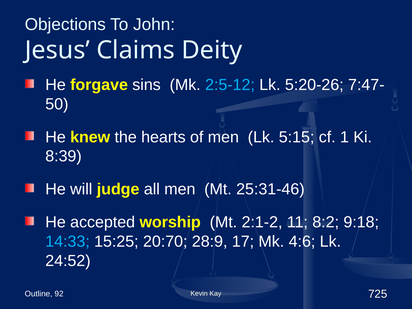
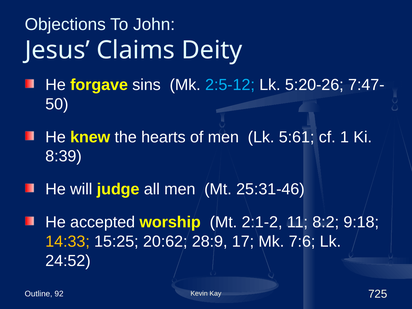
5:15: 5:15 -> 5:61 (297, 137)
14:33 colour: light blue -> yellow (68, 242)
20:70: 20:70 -> 20:62 (165, 242)
4:6: 4:6 -> 7:6 (302, 242)
